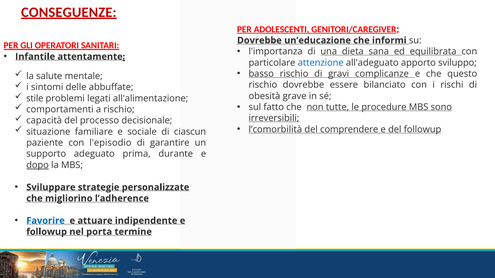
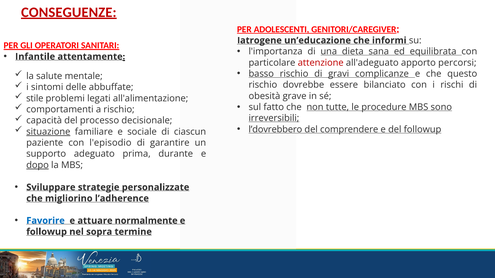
Dovrebbe: Dovrebbe -> Iatrogene (259, 40)
attenzione colour: blue -> red (321, 63)
sviluppo: sviluppo -> percorsi (457, 63)
l’comorbilità: l’comorbilità -> l’dovrebbero (275, 130)
situazione underline: none -> present (48, 132)
indipendente: indipendente -> normalmente (146, 221)
porta: porta -> sopra (99, 232)
